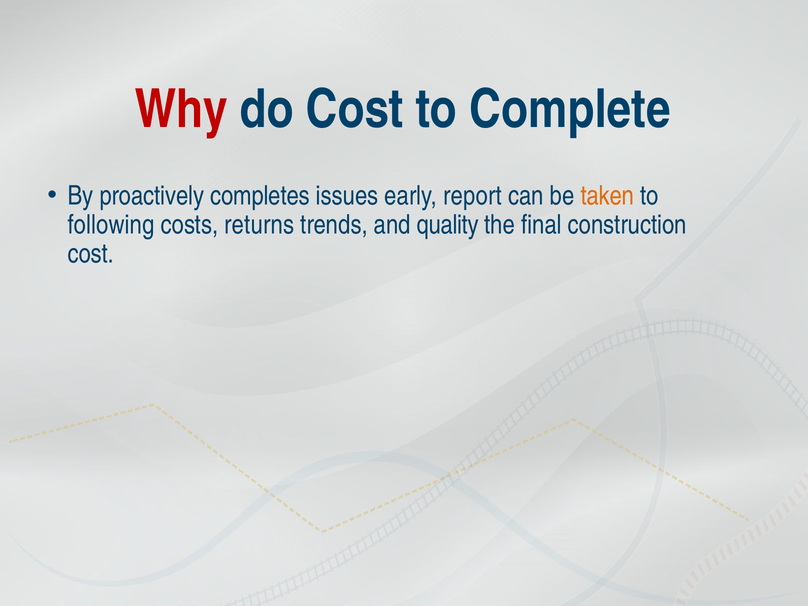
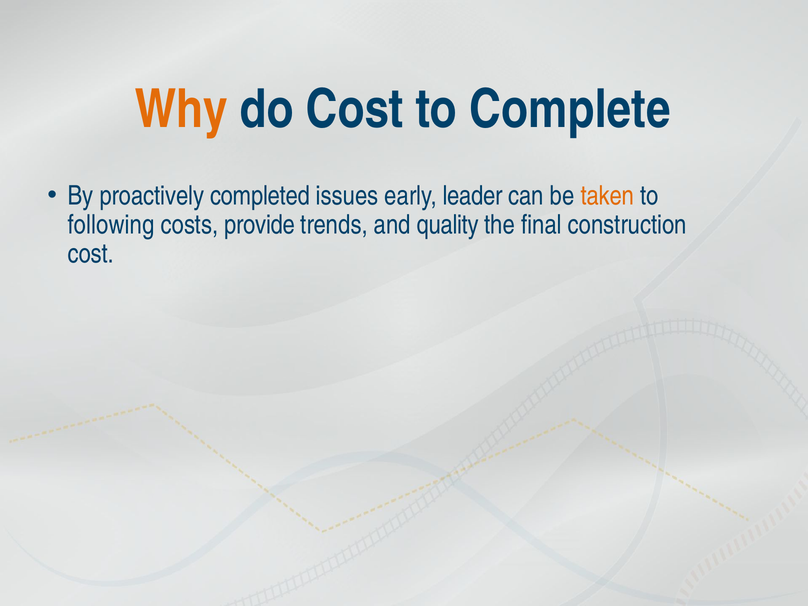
Why colour: red -> orange (181, 109)
completes: completes -> completed (260, 196)
report: report -> leader (473, 196)
returns: returns -> provide (260, 225)
